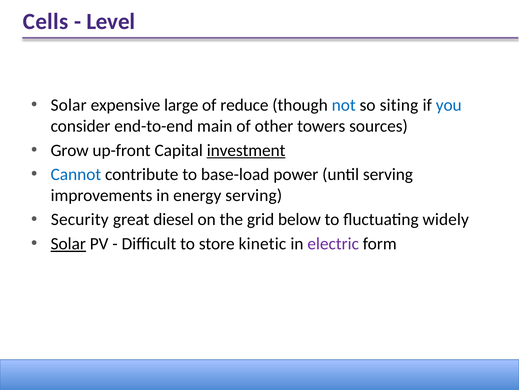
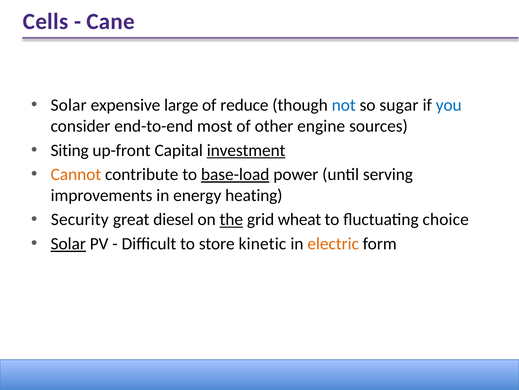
Level: Level -> Cane (110, 21)
siting: siting -> sugar (399, 105)
main: main -> most (215, 126)
towers: towers -> engine (321, 126)
Grow: Grow -> Siting (70, 150)
Cannot colour: blue -> orange (76, 174)
base-load underline: none -> present (235, 174)
energy serving: serving -> heating (254, 195)
the underline: none -> present (231, 219)
below: below -> wheat (299, 219)
widely: widely -> choice (446, 219)
electric colour: purple -> orange (333, 243)
